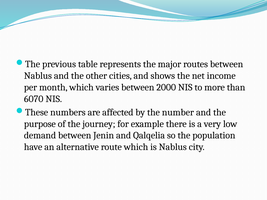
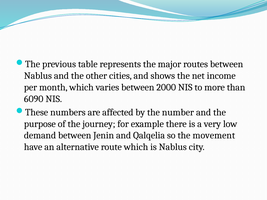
6070: 6070 -> 6090 (34, 99)
population: population -> movement (214, 136)
